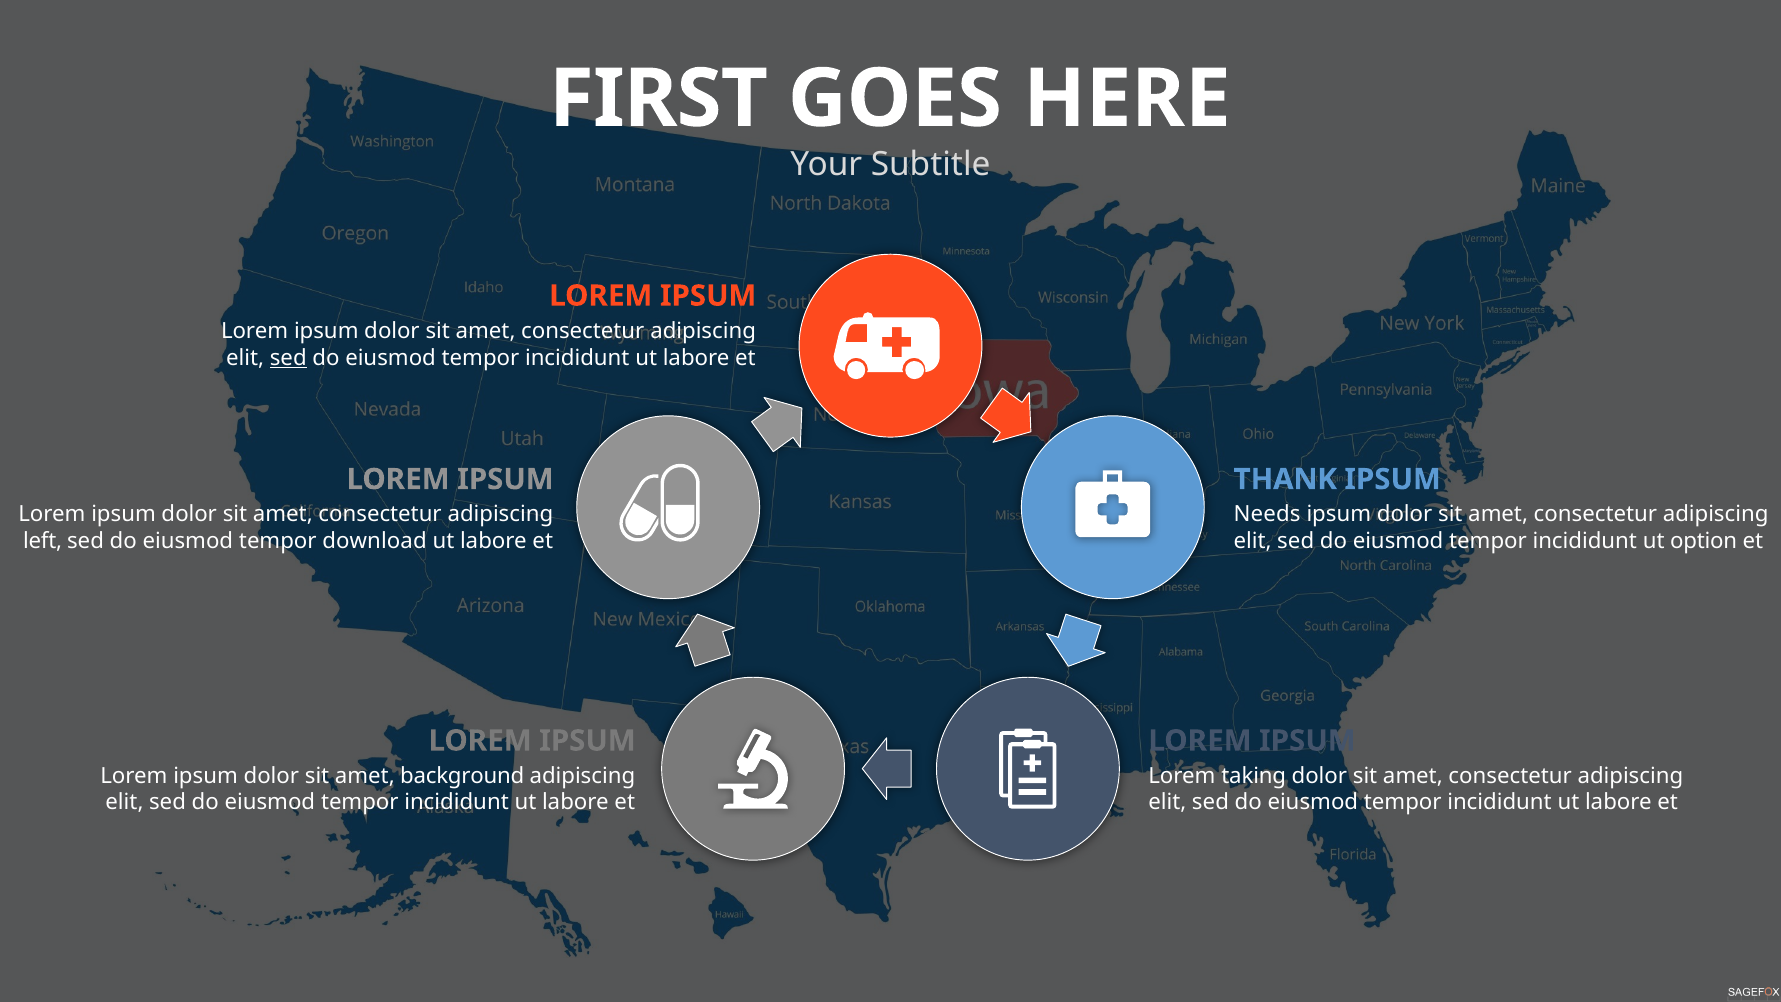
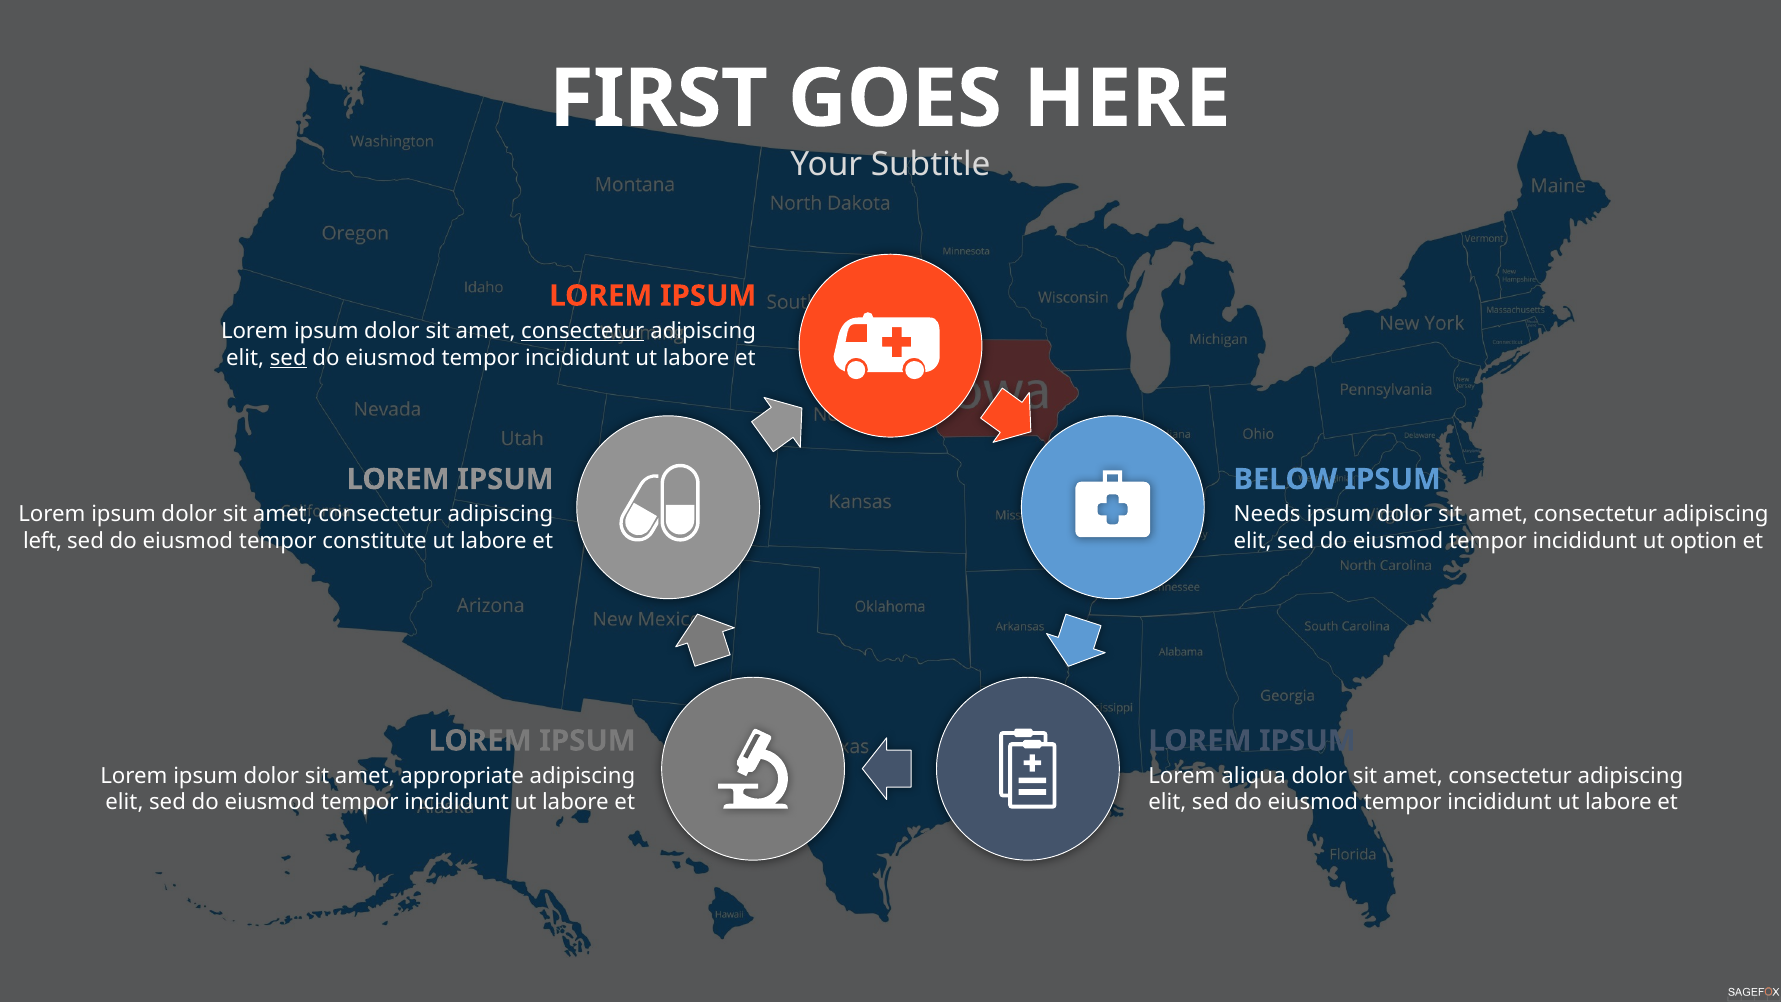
consectetur underline: none -> present (583, 331)
THANK: THANK -> BELOW (1285, 479)
download: download -> constitute (375, 541)
background: background -> appropriate (462, 776)
taking: taking -> aliqua (1254, 776)
